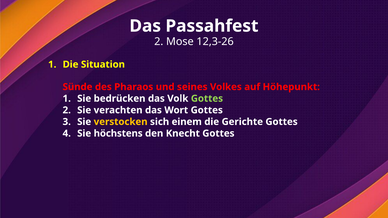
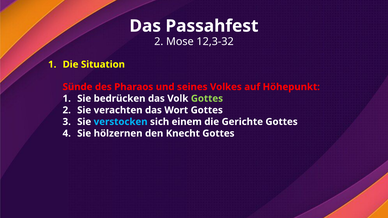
12,3-26: 12,3-26 -> 12,3-32 (215, 42)
verstocken colour: yellow -> light blue (121, 122)
höchstens: höchstens -> hölzernen (118, 134)
